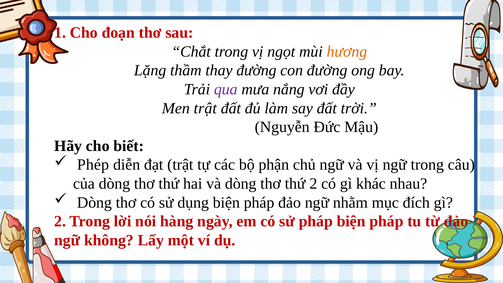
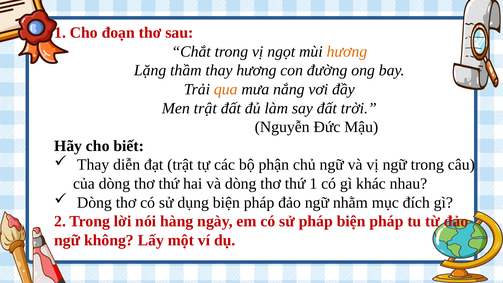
thay đường: đường -> hương (256, 70)
qua colour: purple -> orange (226, 89)
Phép: Phép -> Thay (93, 165)
thứ 2: 2 -> 1 (313, 184)
